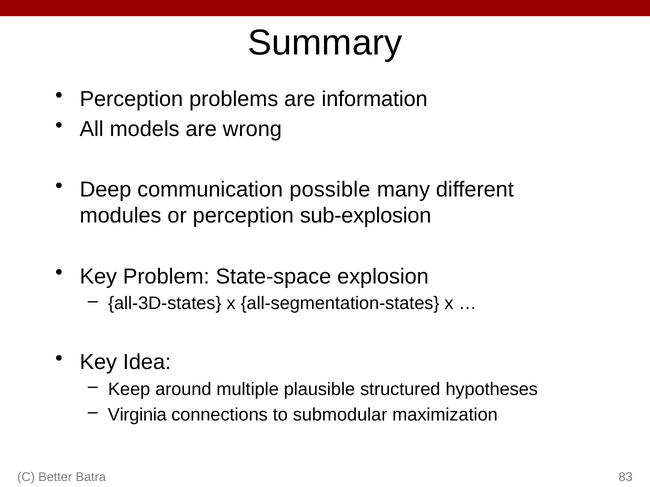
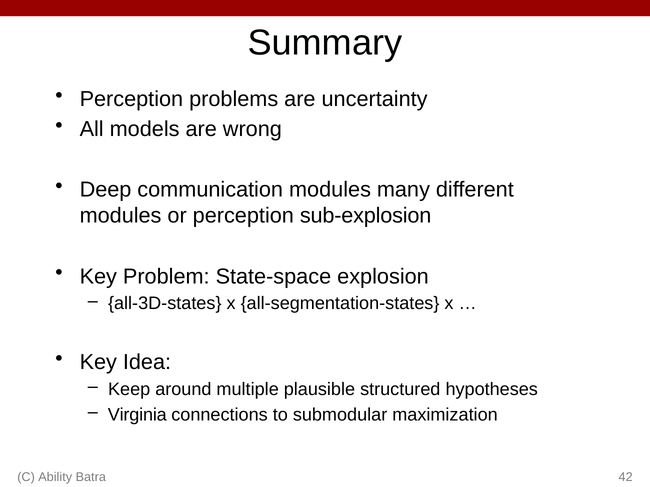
information: information -> uncertainty (375, 99)
communication possible: possible -> modules (330, 190)
Better: Better -> Ability (55, 478)
83: 83 -> 42 (626, 478)
